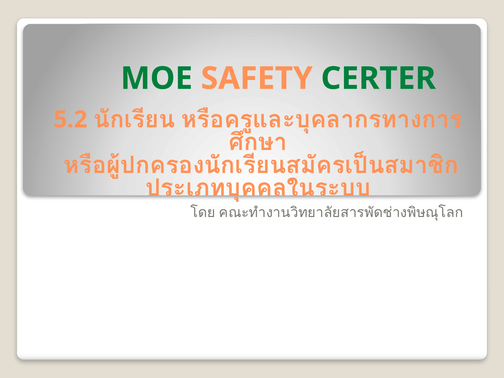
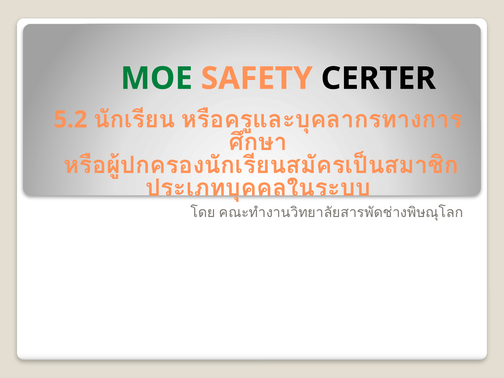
CERTER colour: green -> black (378, 78)
